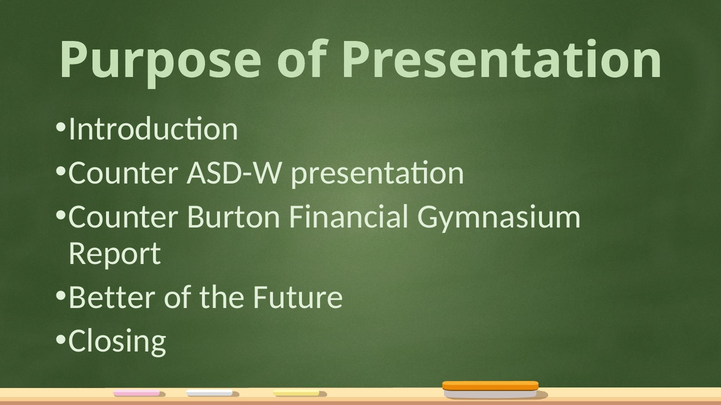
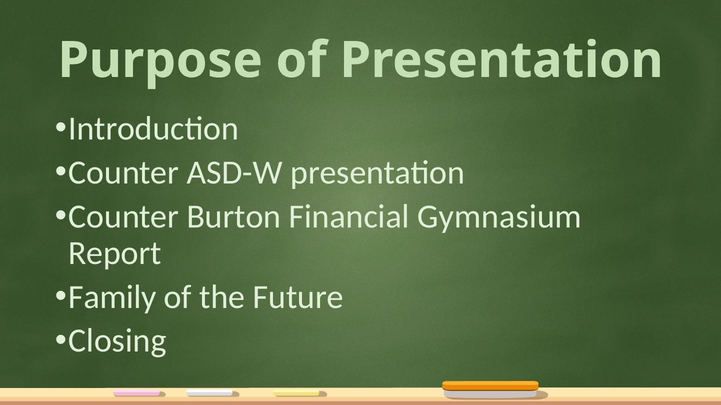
Better: Better -> Family (112, 297)
